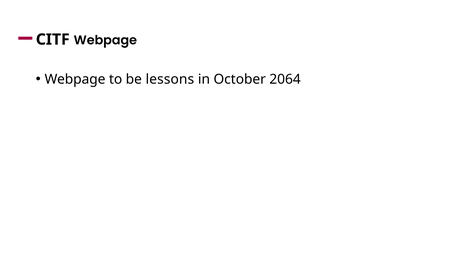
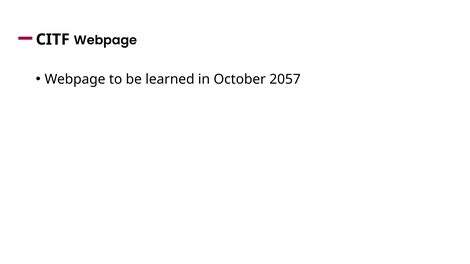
lessons: lessons -> learned (170, 79)
2064: 2064 -> 2057 (285, 79)
